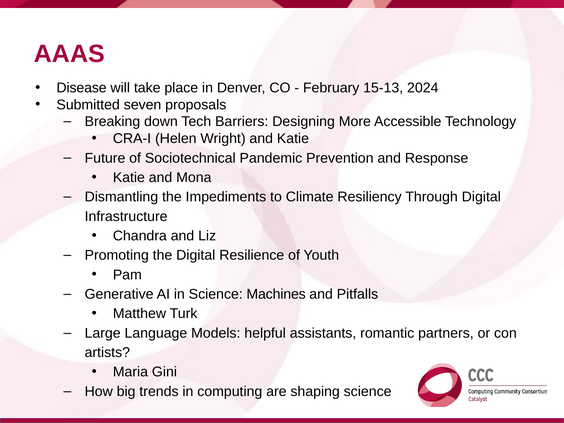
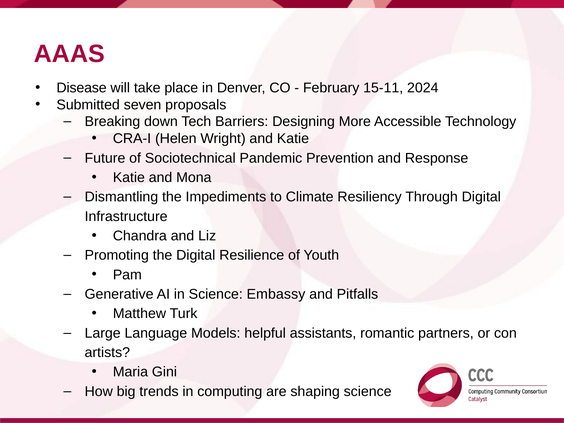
15-13: 15-13 -> 15-11 (383, 88)
Machines: Machines -> Embassy (276, 294)
